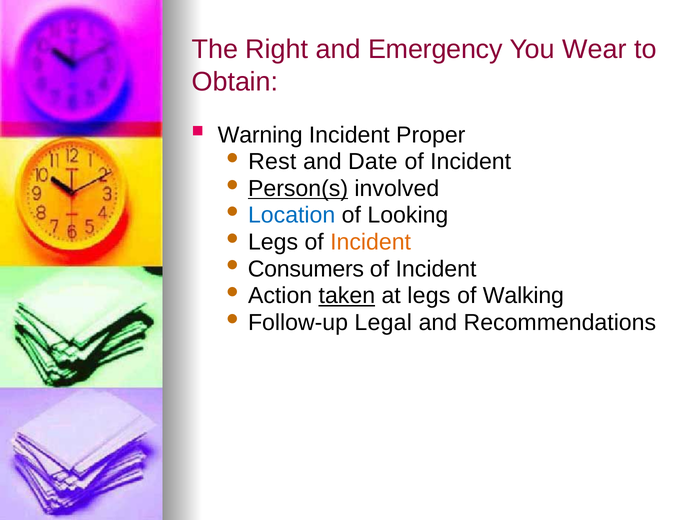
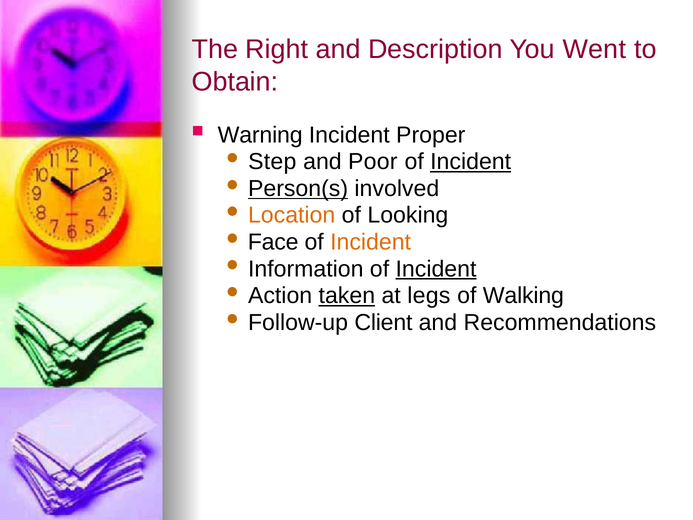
Emergency: Emergency -> Description (435, 49)
Wear: Wear -> Went (594, 49)
Rest: Rest -> Step (272, 162)
Date: Date -> Poor (373, 162)
Incident underline: none -> present (471, 162)
Location colour: blue -> orange (292, 215)
Legs: Legs -> Face (273, 242)
Consumers: Consumers -> Information (306, 269)
Incident underline: none -> present (436, 269)
Legal: Legal -> Client (383, 322)
